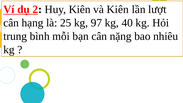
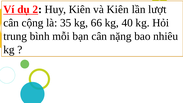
hạng: hạng -> cộng (33, 23)
25: 25 -> 35 (66, 23)
97: 97 -> 66 (96, 23)
